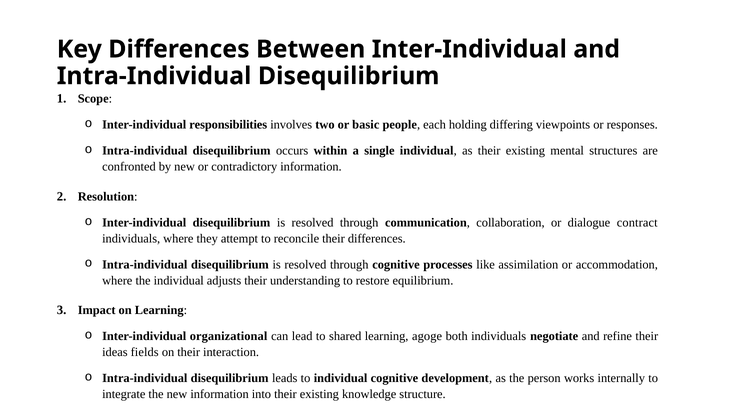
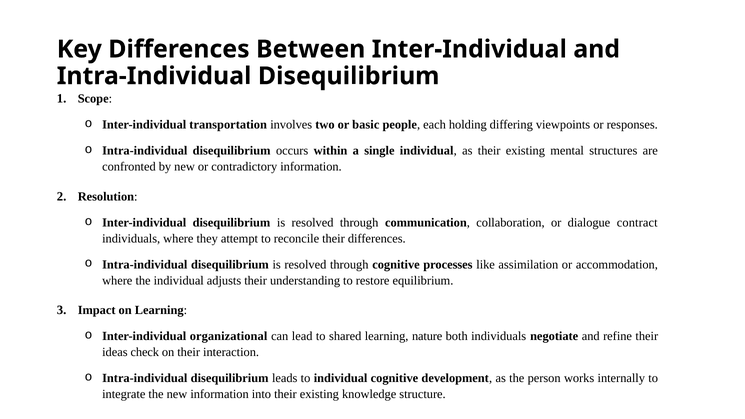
responsibilities: responsibilities -> transportation (228, 125)
agoge: agoge -> nature (427, 336)
fields: fields -> check (145, 352)
